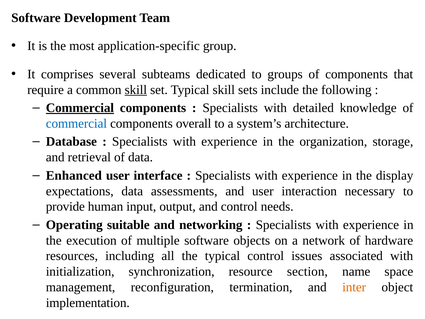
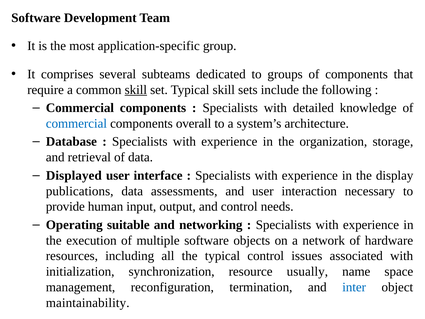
Commercial underline: present -> none (80, 108)
Enhanced: Enhanced -> Displayed (74, 175)
expectations: expectations -> publications (80, 191)
section: section -> usually (307, 271)
inter colour: orange -> blue (354, 287)
implementation: implementation -> maintainability (88, 303)
